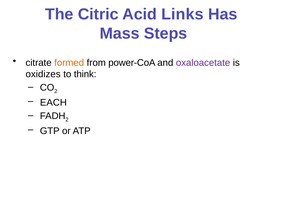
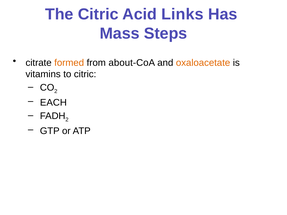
power-CoA: power-CoA -> about-CoA (132, 63)
oxaloacetate colour: purple -> orange (203, 63)
oxidizes: oxidizes -> vitamins (43, 74)
to think: think -> citric (85, 74)
